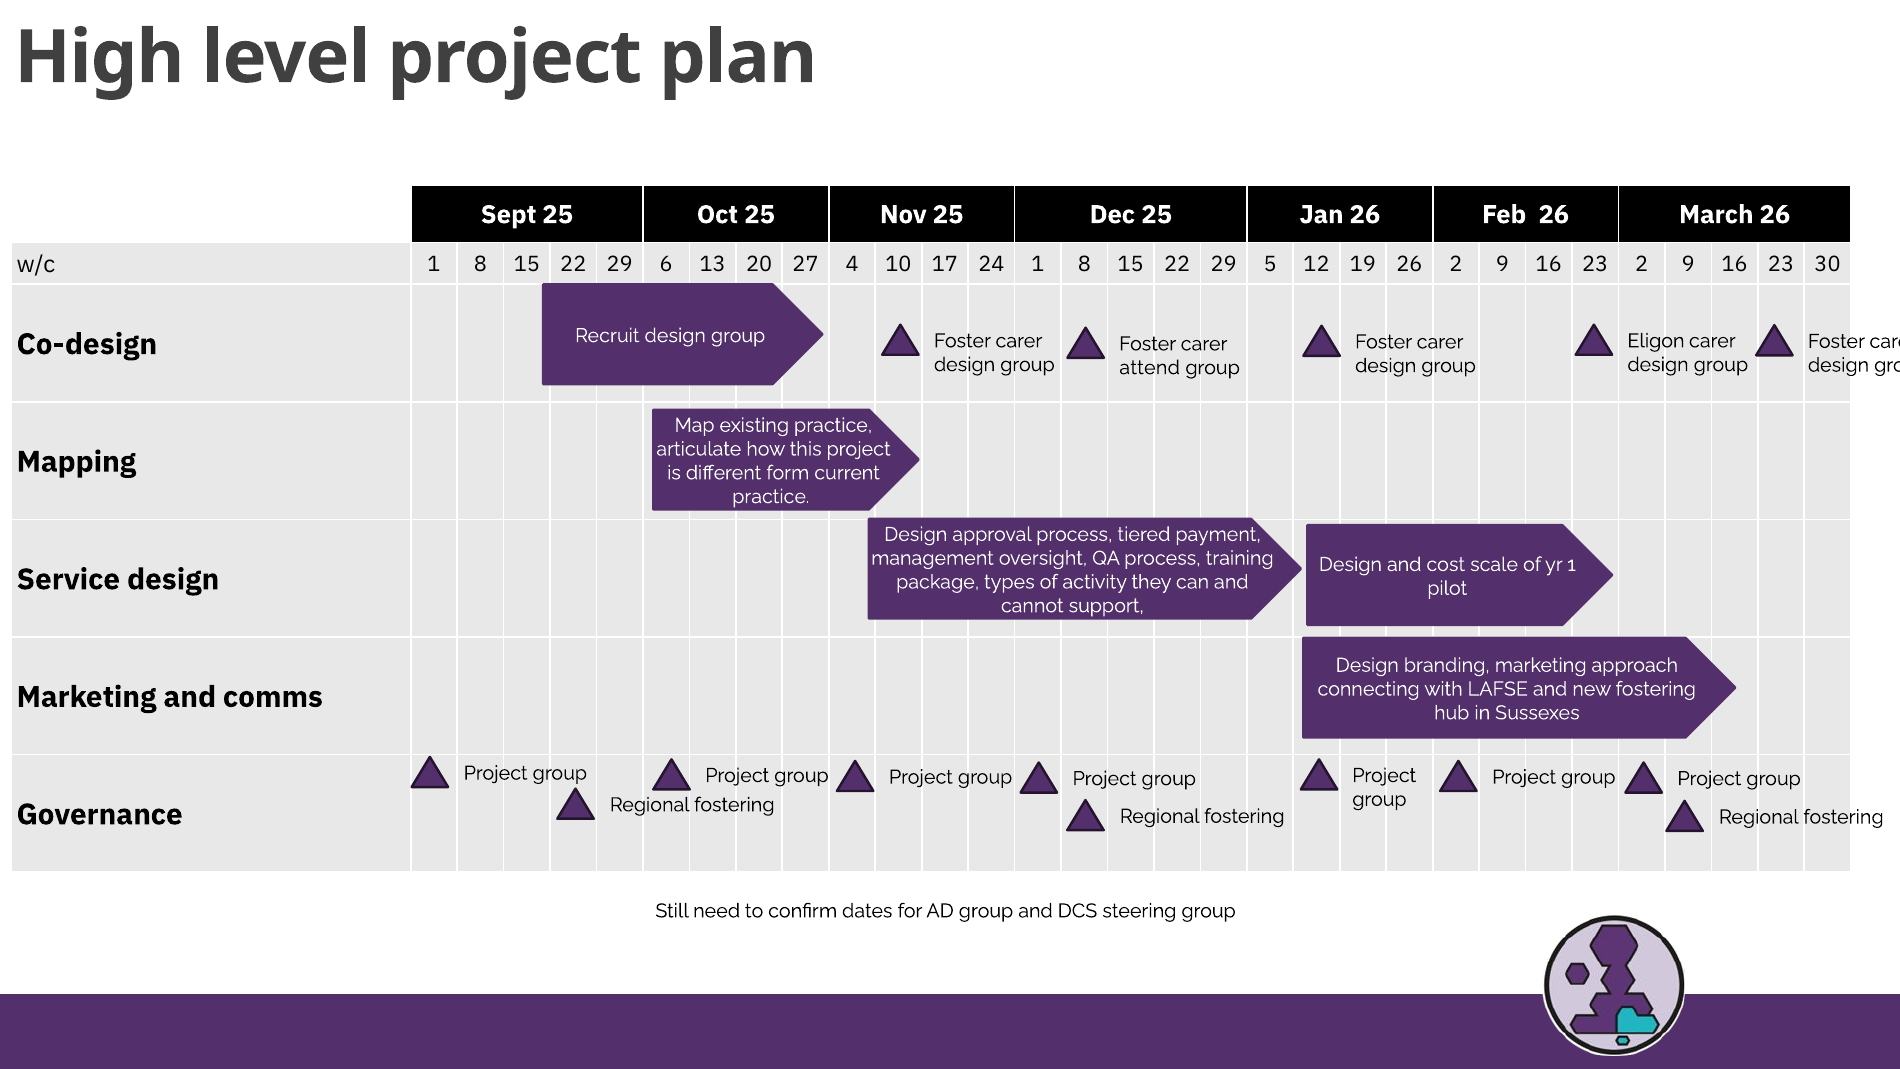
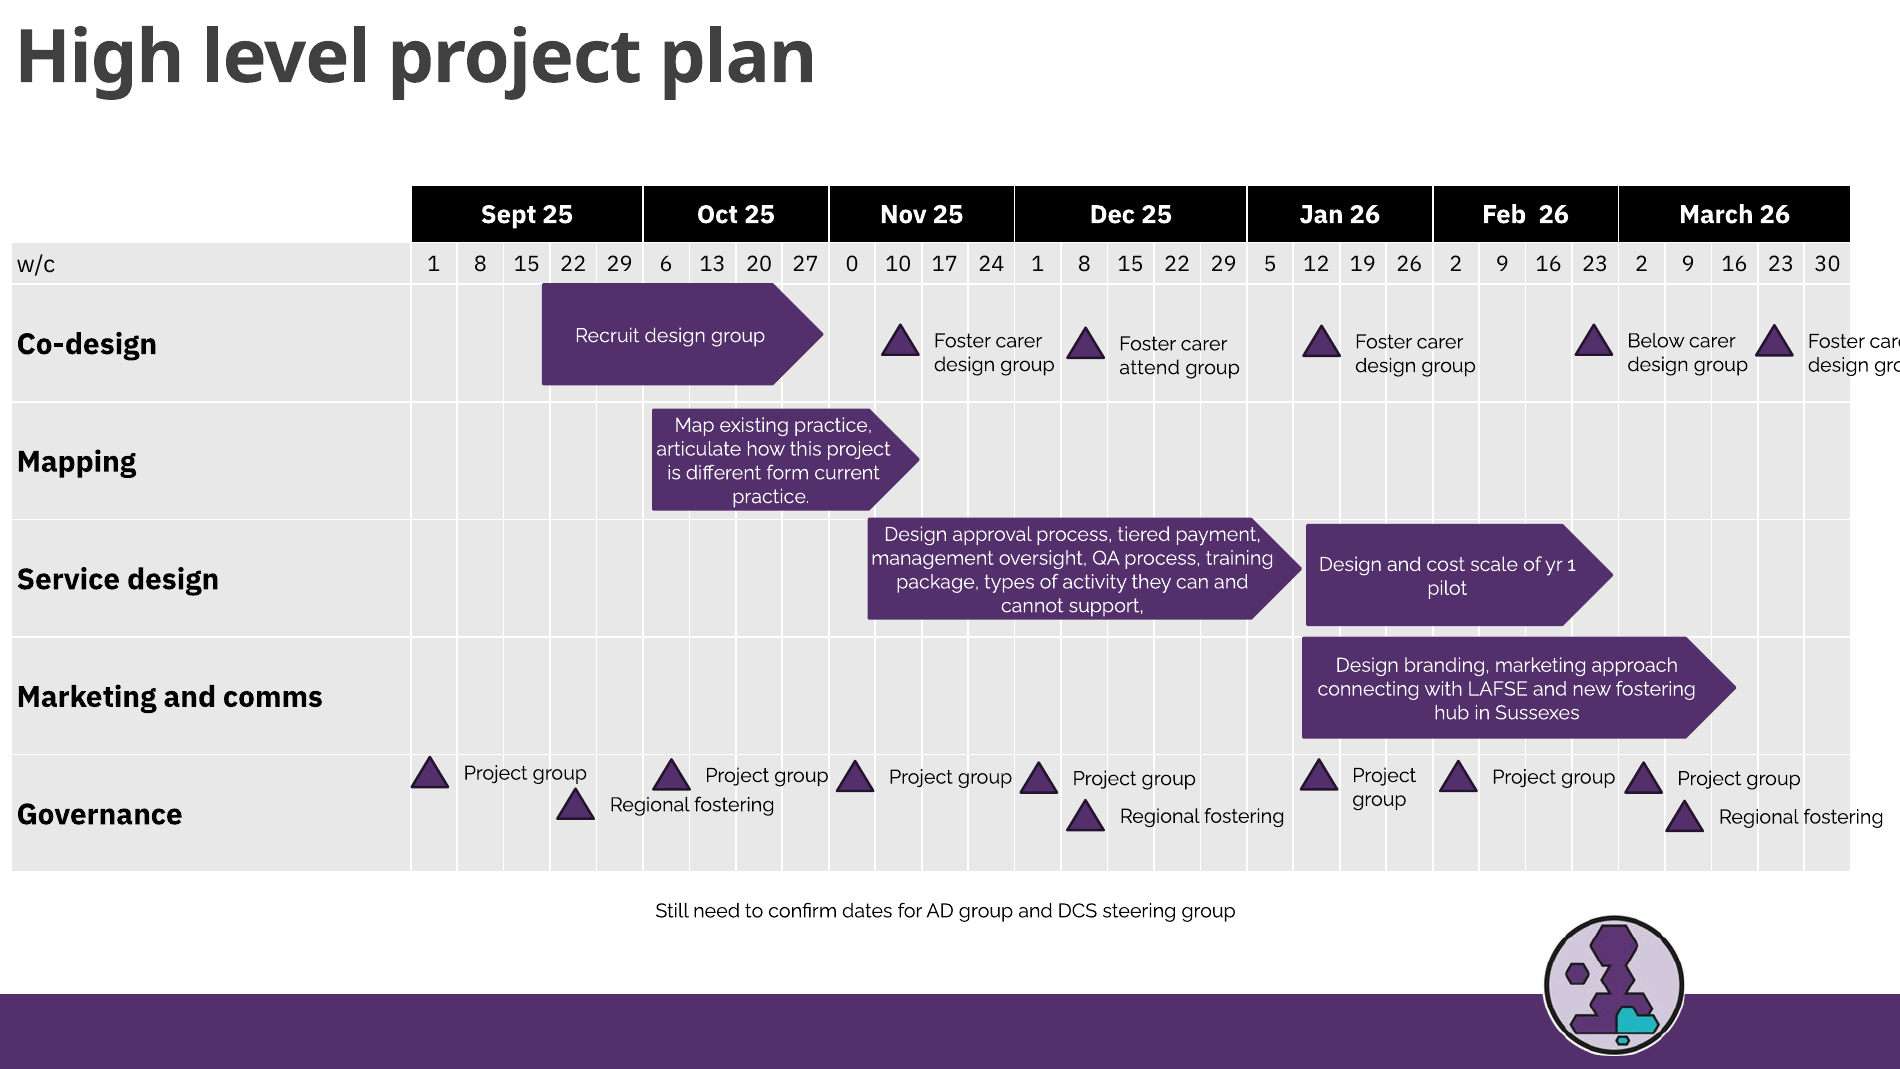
4: 4 -> 0 (852, 264)
Eligon: Eligon -> Below (1656, 341)
